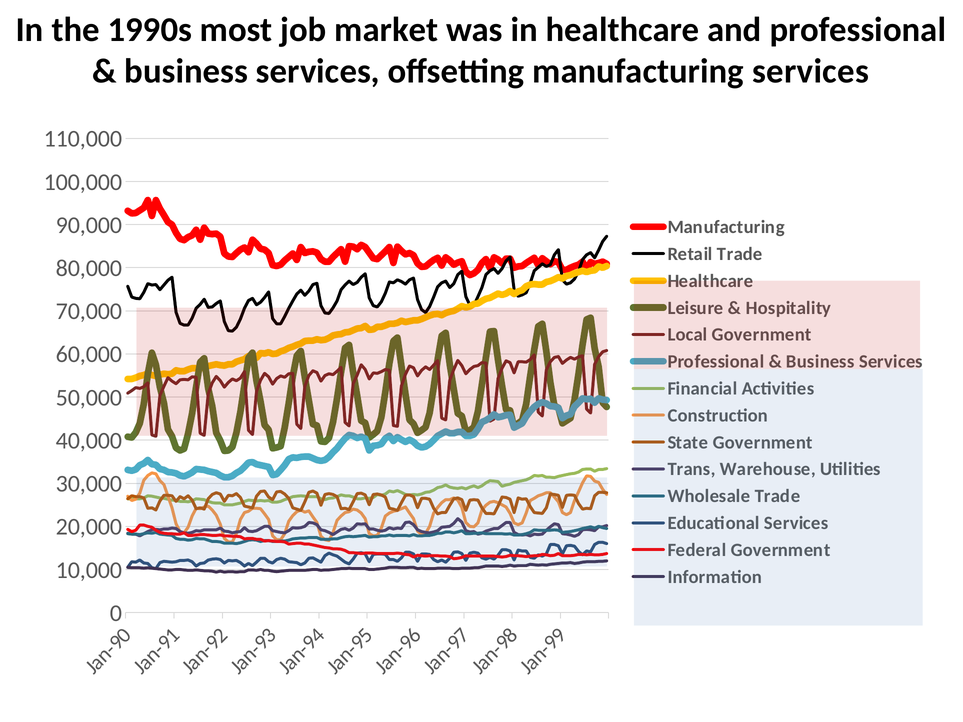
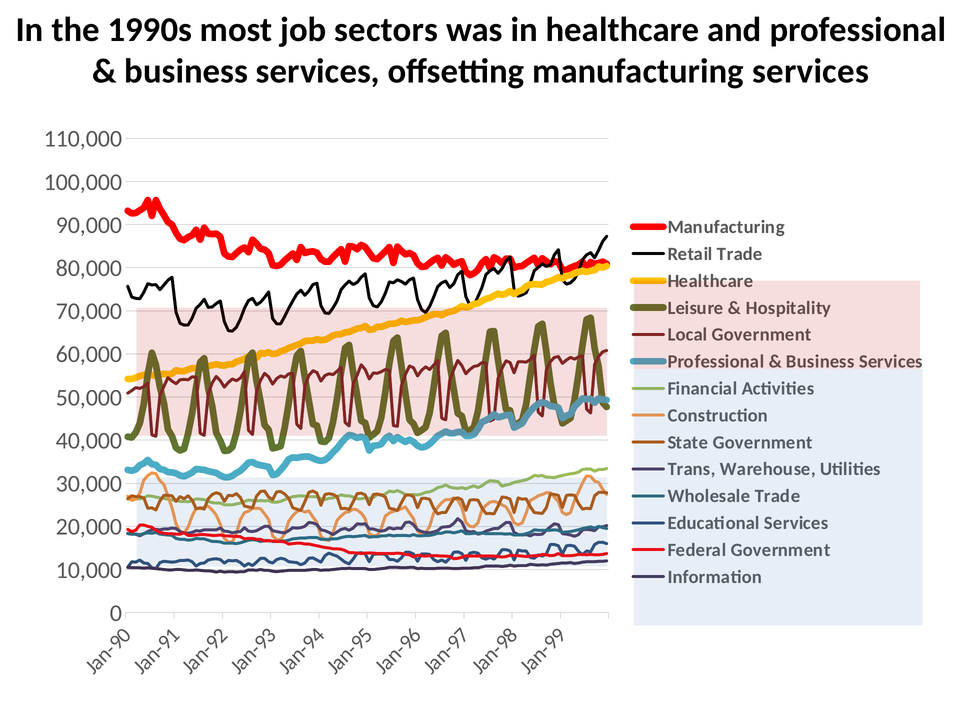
market: market -> sectors (386, 30)
